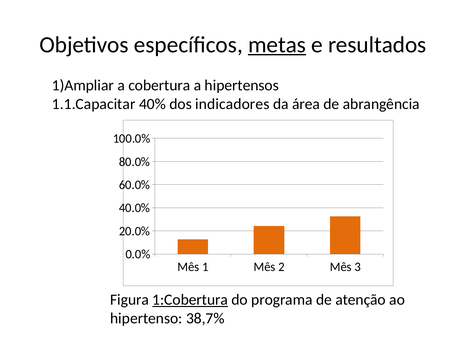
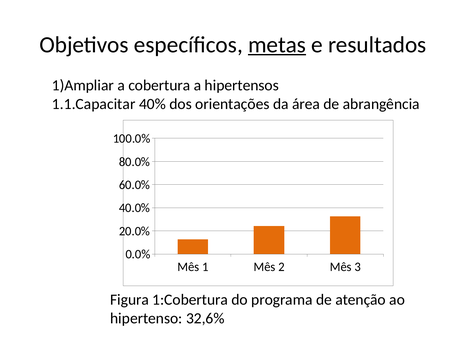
indicadores: indicadores -> orientações (232, 104)
1:Cobertura underline: present -> none (190, 300)
38,7%: 38,7% -> 32,6% (205, 319)
